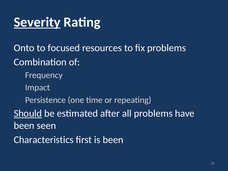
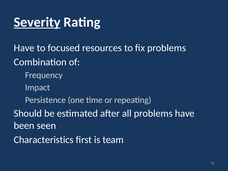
Onto: Onto -> Have (24, 48)
Should underline: present -> none (28, 113)
is been: been -> team (113, 140)
